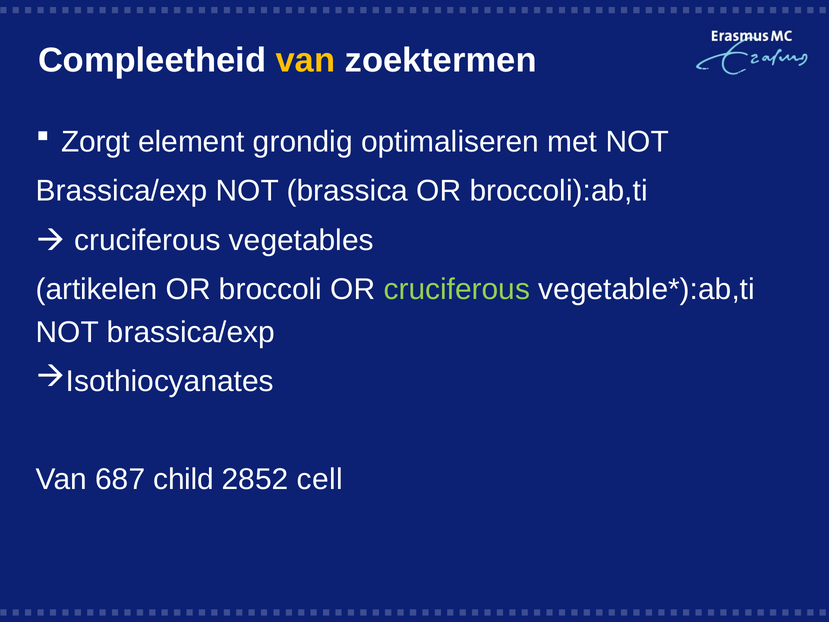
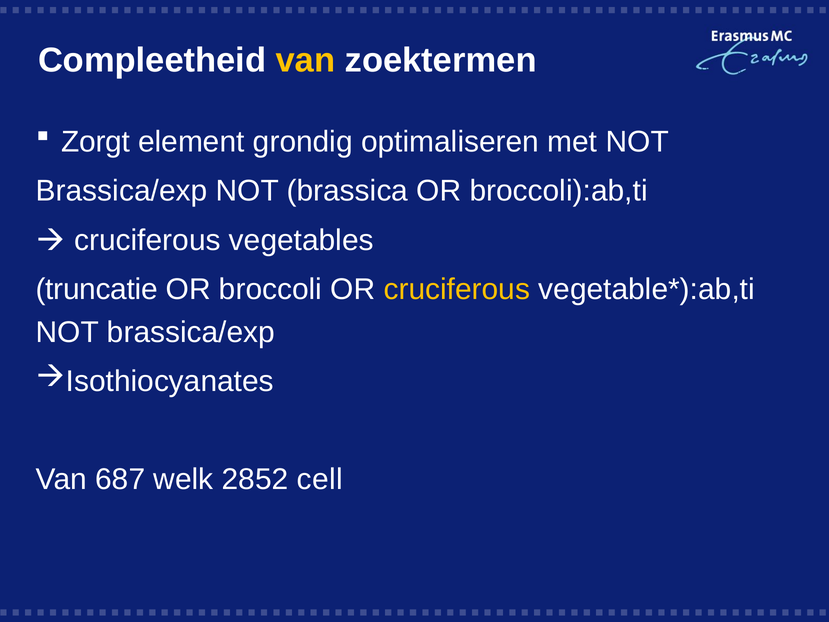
artikelen: artikelen -> truncatie (97, 289)
cruciferous colour: light green -> yellow (457, 289)
child: child -> welk (183, 479)
